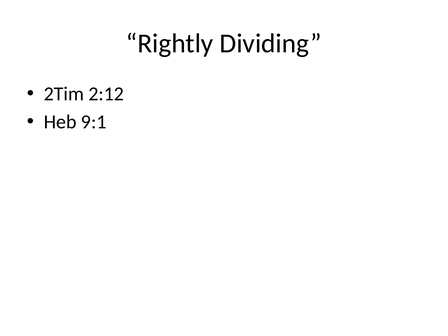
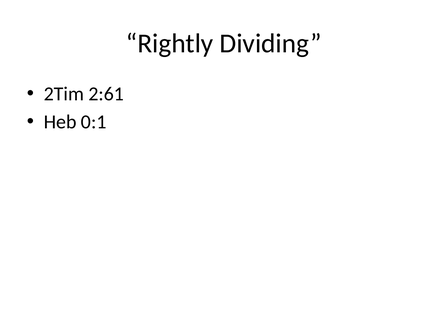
2:12: 2:12 -> 2:61 (106, 94)
9:1: 9:1 -> 0:1 (94, 122)
